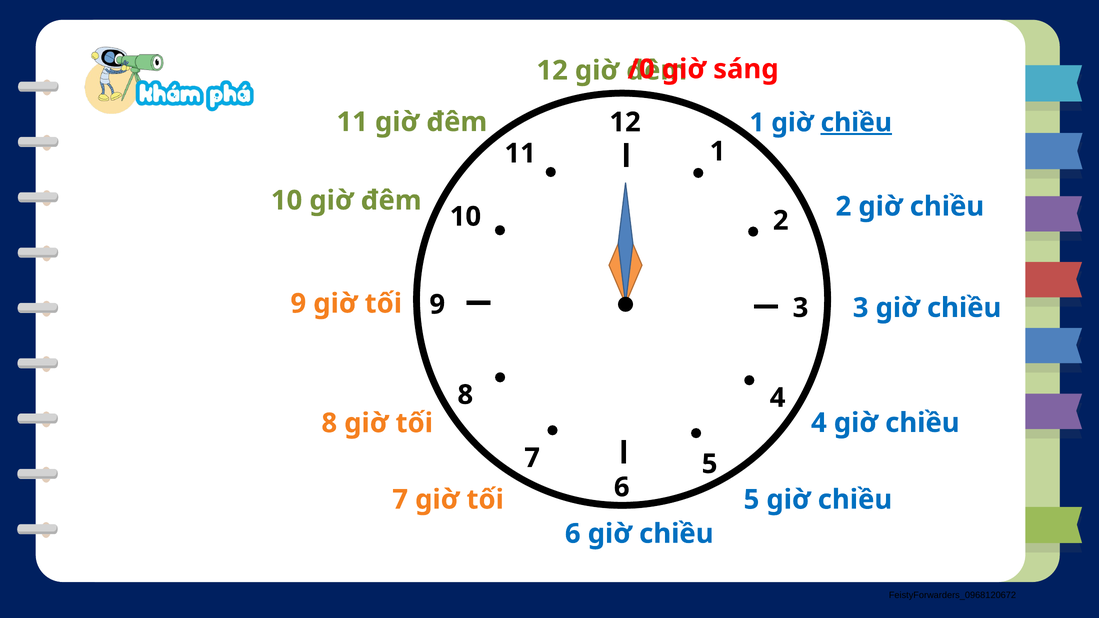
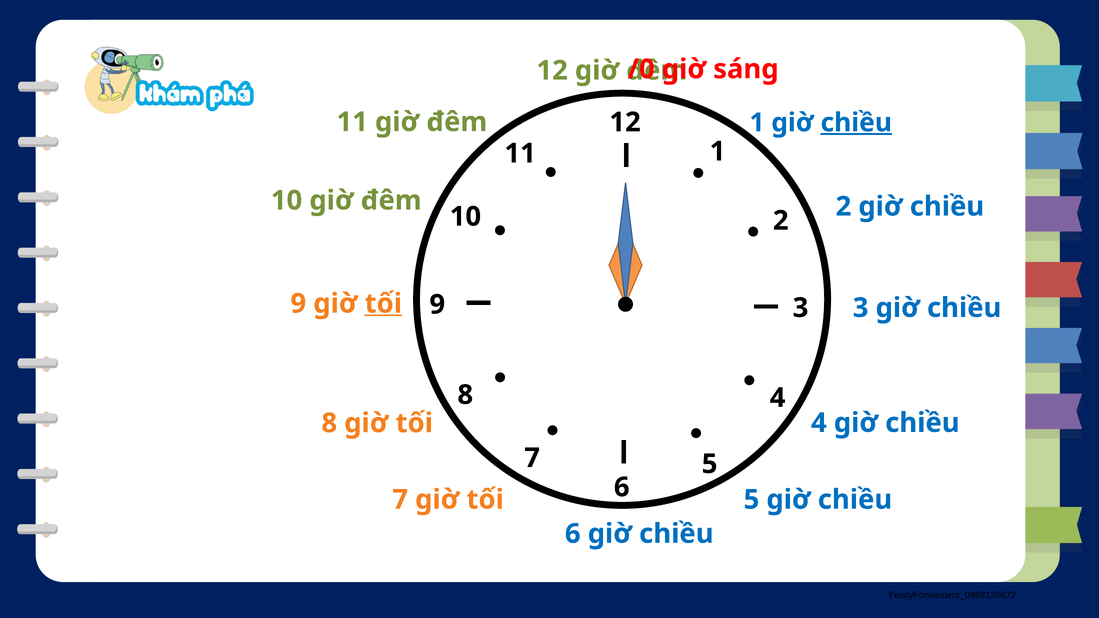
tối underline: none -> present (383, 304)
